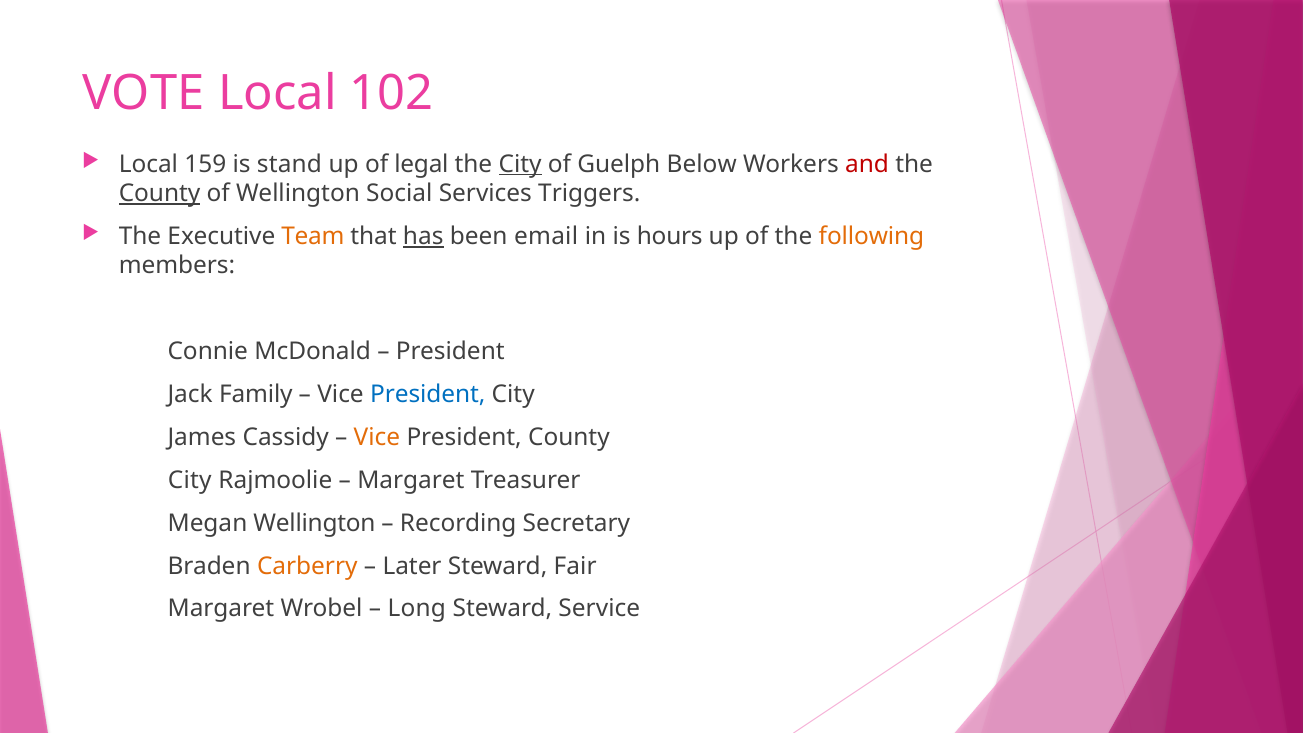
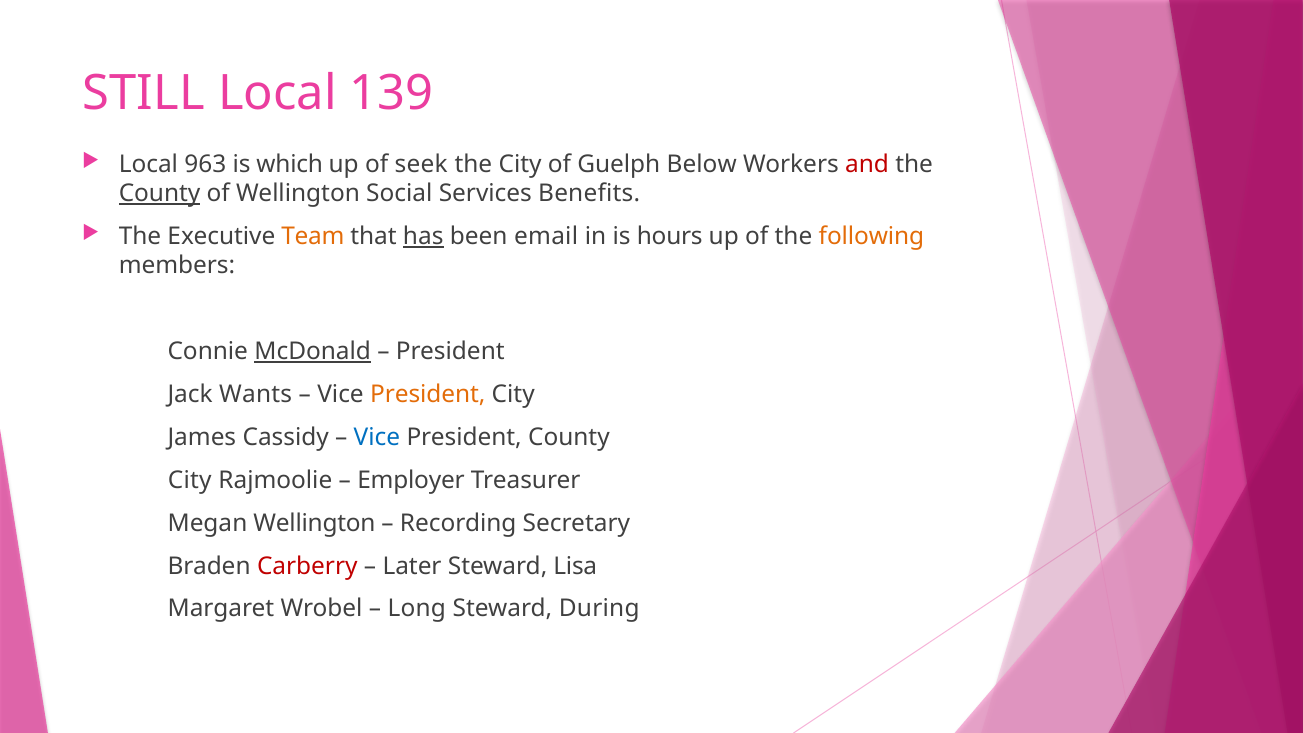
VOTE: VOTE -> STILL (144, 93)
102: 102 -> 139 (391, 93)
159: 159 -> 963 (205, 164)
stand: stand -> which (290, 164)
legal: legal -> seek (421, 164)
City underline: present -> none (520, 164)
Triggers: Triggers -> Benefits (589, 193)
McDonald underline: none -> present (313, 351)
Family: Family -> Wants (256, 394)
President colour: blue -> orange (428, 394)
Vice colour: orange -> blue (377, 437)
Margaret: Margaret -> Employer (411, 480)
Carberry colour: orange -> red (307, 566)
Fair: Fair -> Lisa (575, 566)
Service: Service -> During (599, 609)
